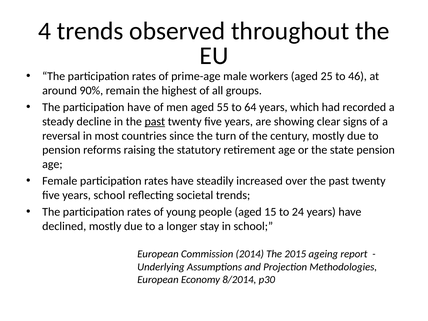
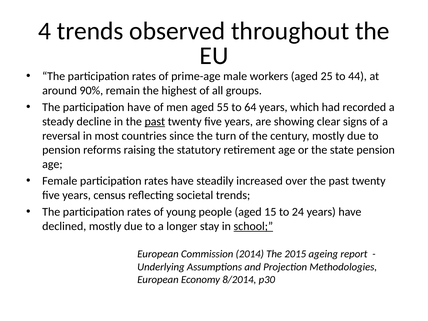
46: 46 -> 44 (358, 76)
years school: school -> census (110, 195)
school underline: none -> present (253, 226)
